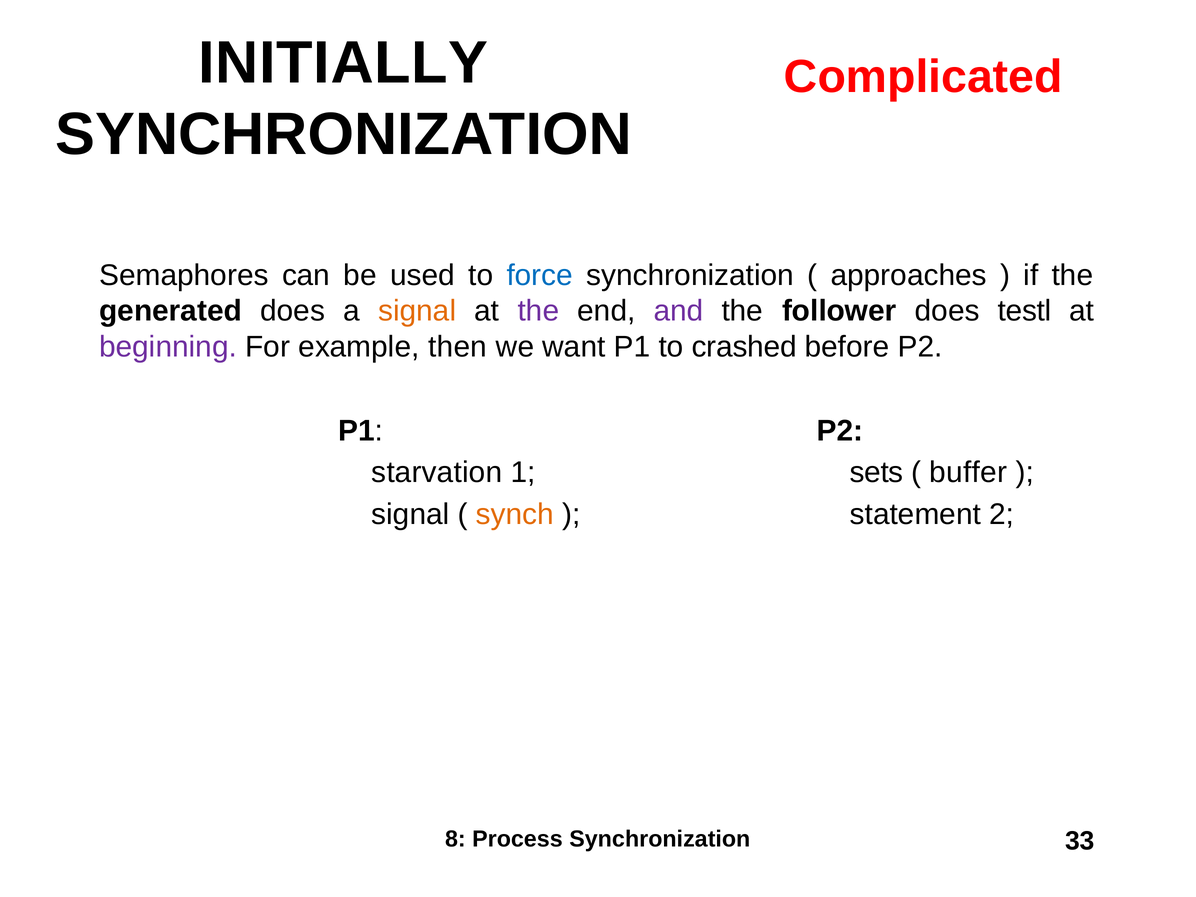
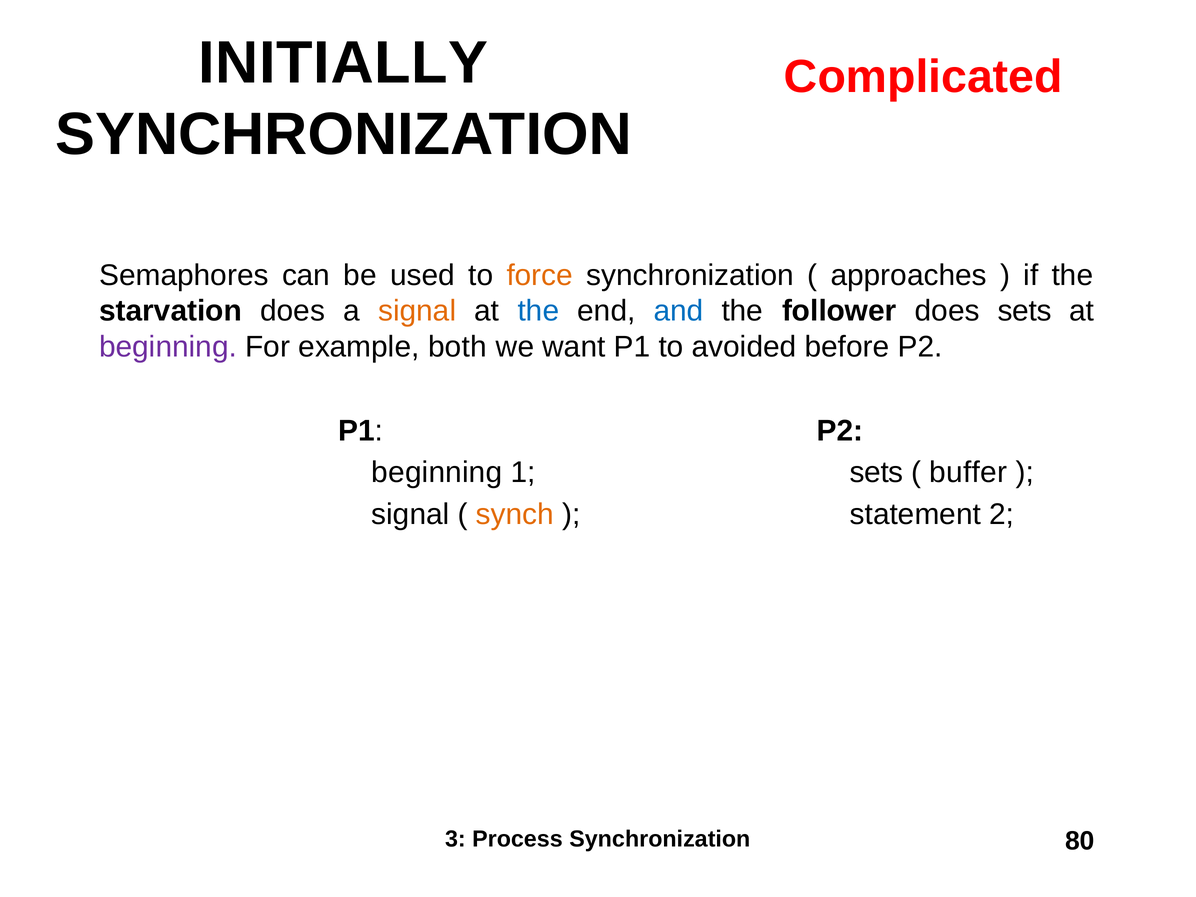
force colour: blue -> orange (540, 275)
generated: generated -> starvation (171, 311)
the colour: purple -> blue (538, 311)
and colour: purple -> blue (679, 311)
does testl: testl -> sets (1025, 311)
then: then -> both (458, 347)
crashed: crashed -> avoided (744, 347)
starvation: starvation -> beginning (437, 473)
8: 8 -> 3 (455, 839)
33: 33 -> 80 (1080, 841)
